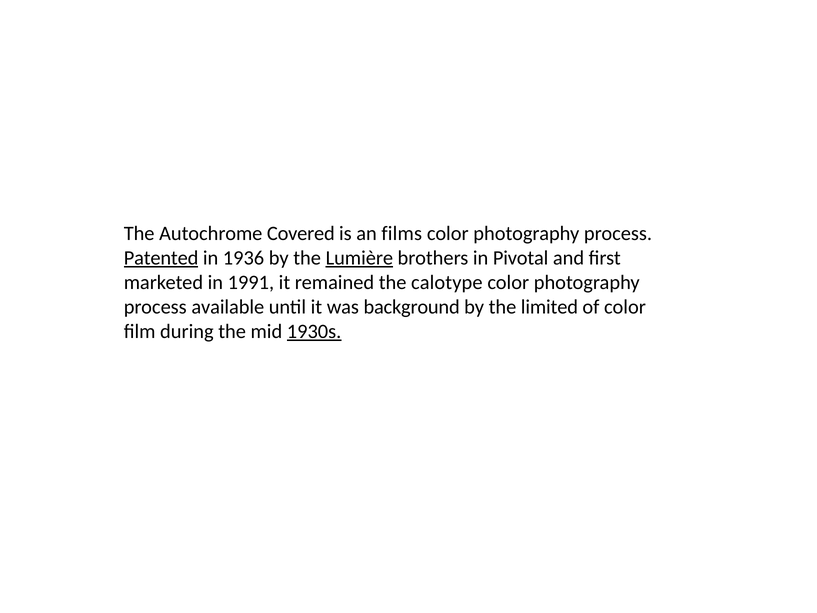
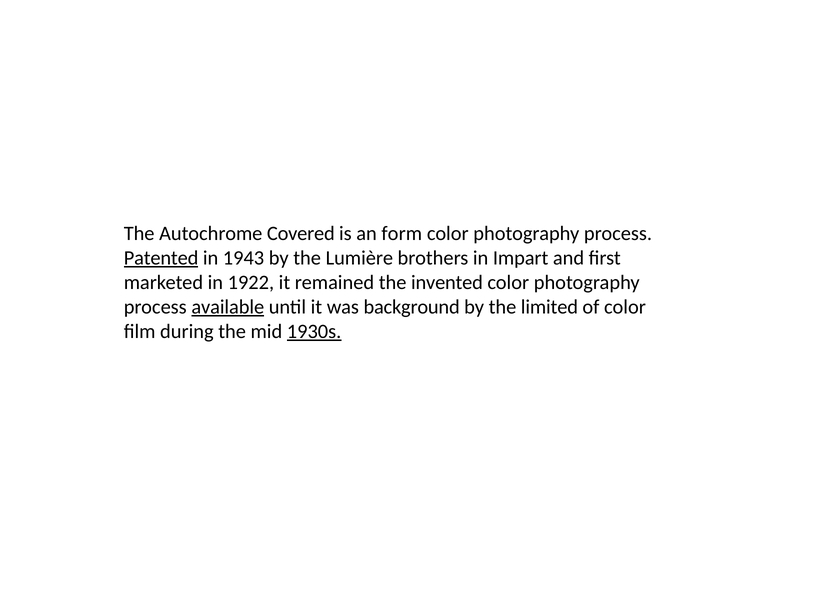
films: films -> form (402, 233)
1936: 1936 -> 1943 (244, 258)
Lumière underline: present -> none (359, 258)
Pivotal: Pivotal -> Impart (521, 258)
1991: 1991 -> 1922 (251, 282)
calotype: calotype -> invented (447, 282)
available underline: none -> present (228, 307)
